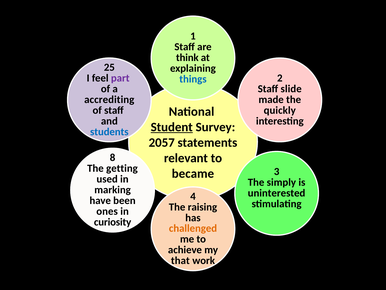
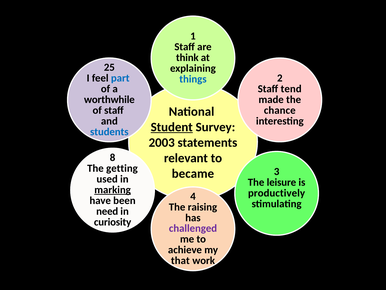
part colour: purple -> blue (120, 78)
slide: slide -> tend (291, 89)
accrediting: accrediting -> worthwhile (109, 99)
quickly: quickly -> chance (280, 110)
2057: 2057 -> 2003 (162, 142)
simply: simply -> leisure (281, 182)
marking underline: none -> present (113, 189)
uninterested: uninterested -> productively (277, 193)
ones: ones -> need (107, 211)
challenged colour: orange -> purple (193, 228)
